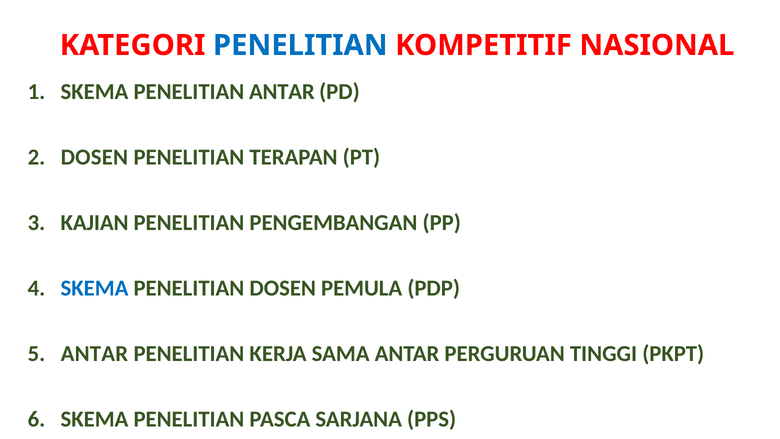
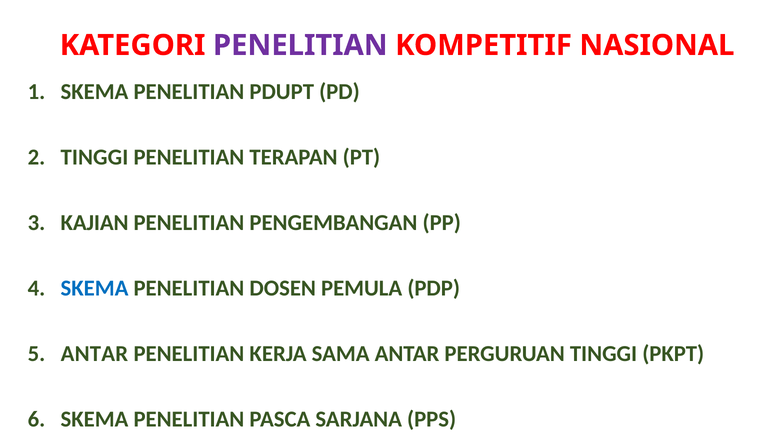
PENELITIAN colour: blue -> purple (300, 45)
PENELITIAN ANTAR: ANTAR -> PDUPT (282, 92)
DOSEN: DOSEN -> TINGGI (94, 157)
